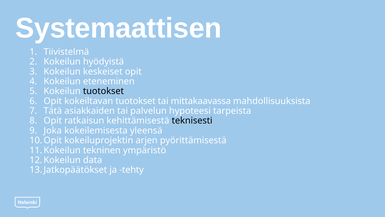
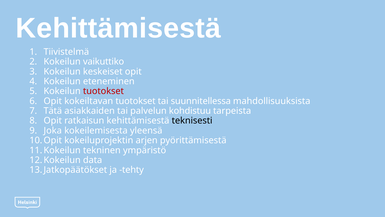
Systemaattisen: Systemaattisen -> Kehittämisestä (118, 28)
hyödyistä: hyödyistä -> vaikuttiko (104, 62)
tuotokset colour: black -> red (103, 91)
mittakaavassa: mittakaavassa -> suunnitellessa (201, 101)
hypoteesi: hypoteesi -> kohdistuu (190, 111)
